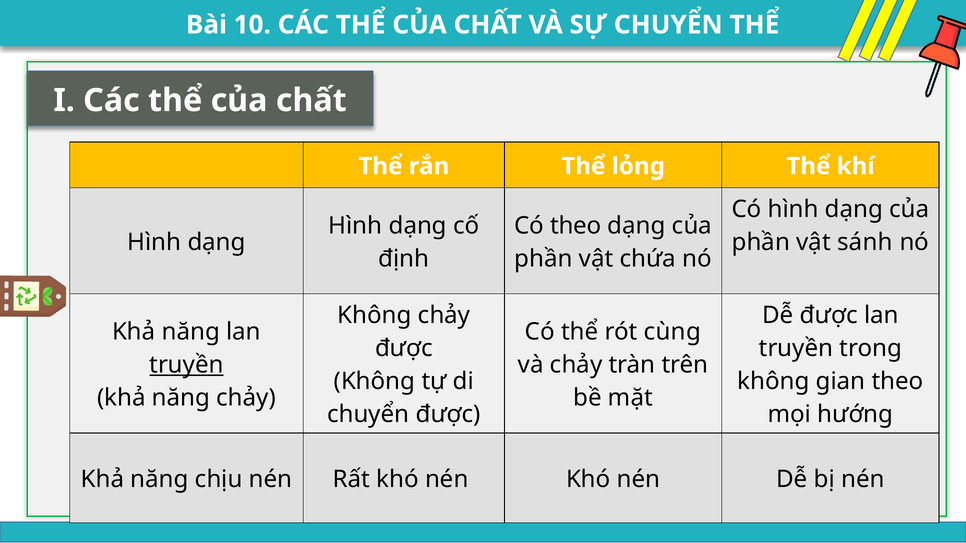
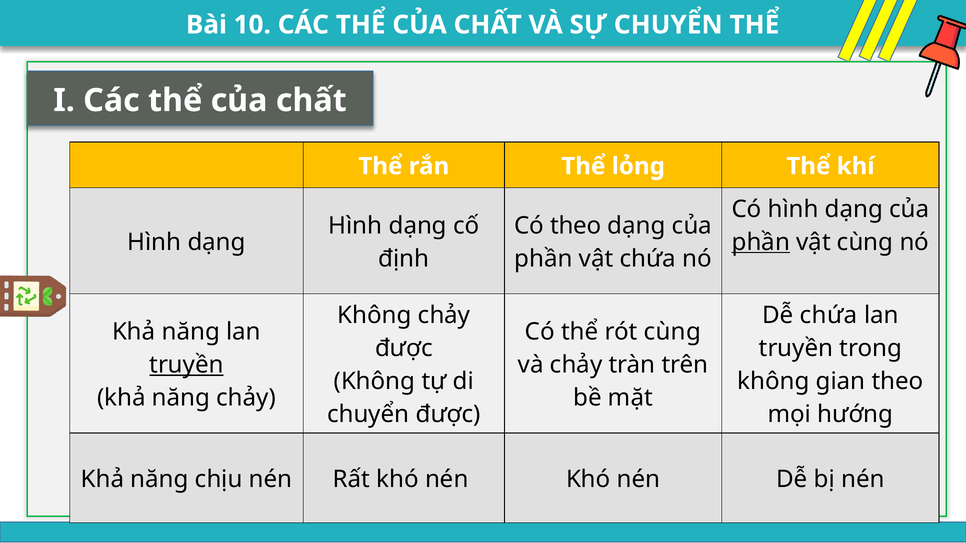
phần underline: none -> present (761, 242)
vật sánh: sánh -> cùng (865, 242)
Dễ được: được -> chứa (829, 316)
